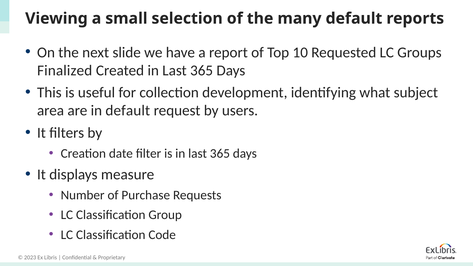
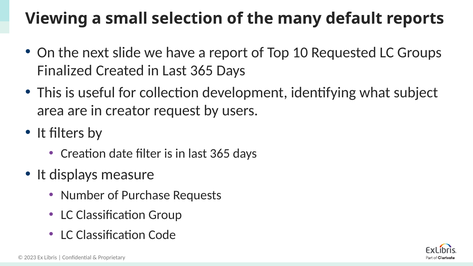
in default: default -> creator (128, 111)
